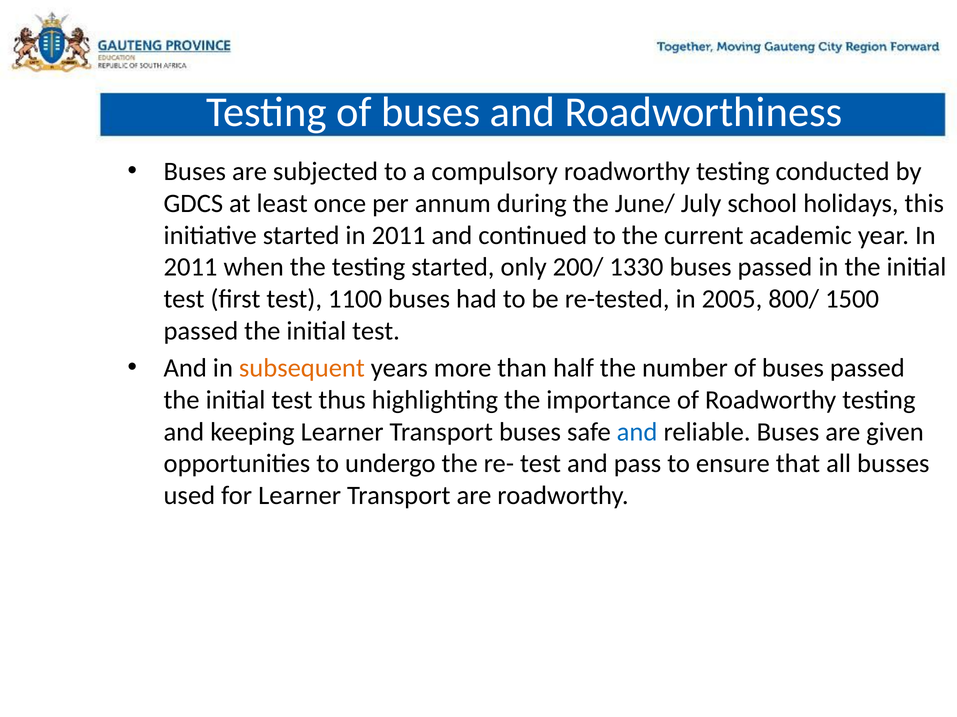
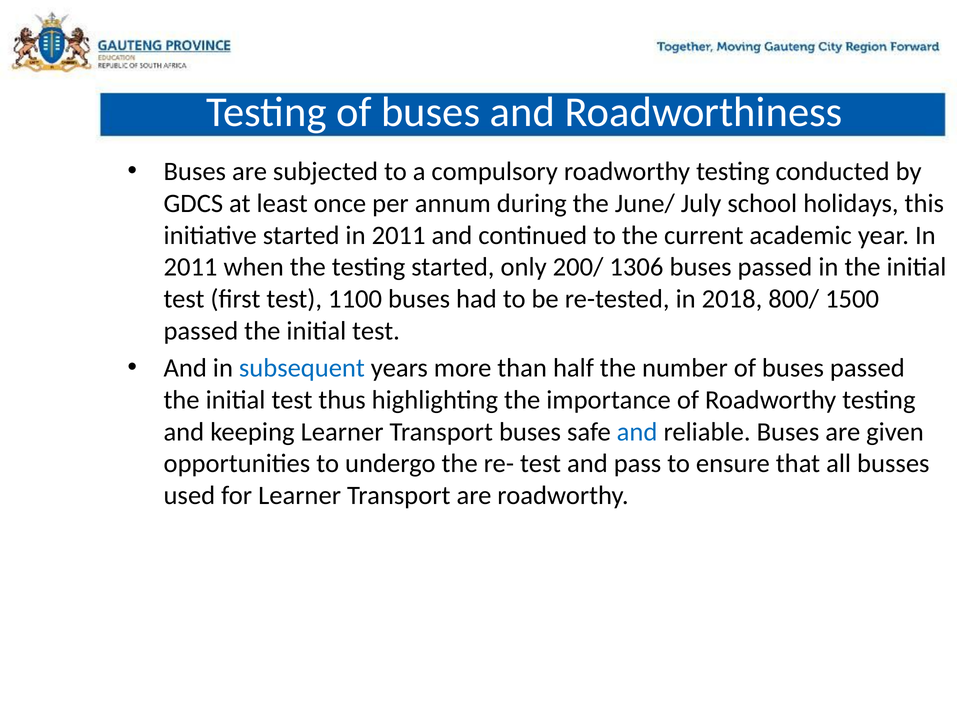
1330: 1330 -> 1306 (636, 267)
2005: 2005 -> 2018 (732, 299)
subsequent colour: orange -> blue (302, 368)
